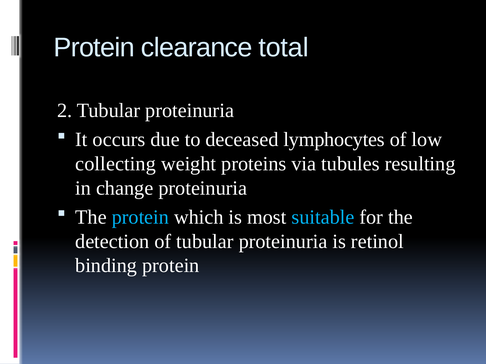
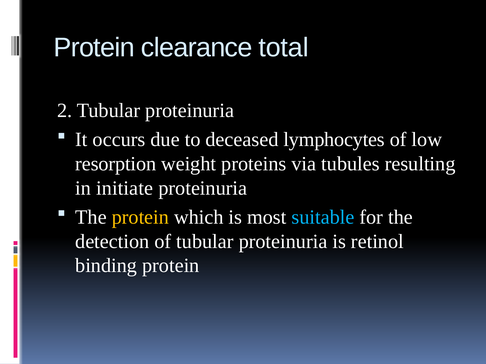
collecting: collecting -> resorption (116, 164)
change: change -> initiate (125, 188)
protein colour: light blue -> yellow (140, 217)
